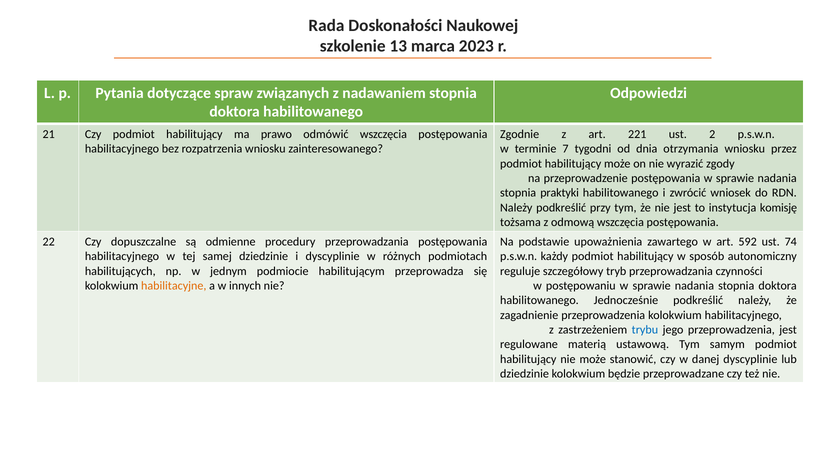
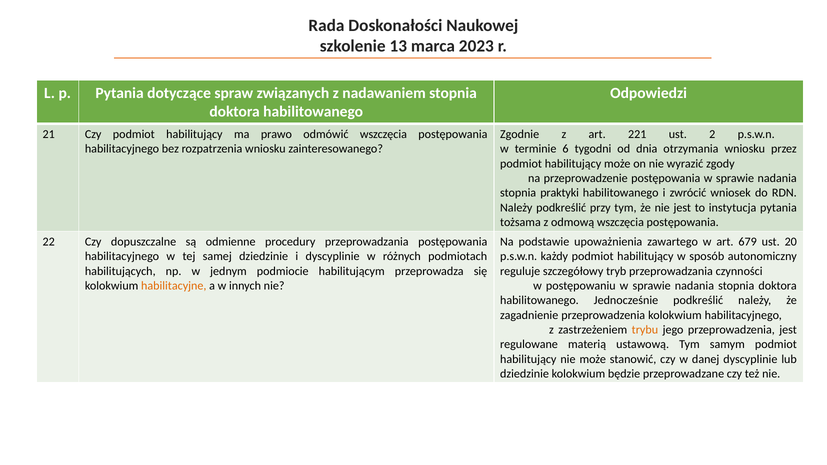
7: 7 -> 6 (566, 149)
instytucja komisję: komisję -> pytania (778, 208)
592: 592 -> 679 (748, 242)
74: 74 -> 20 (791, 242)
trybu colour: blue -> orange (645, 330)
